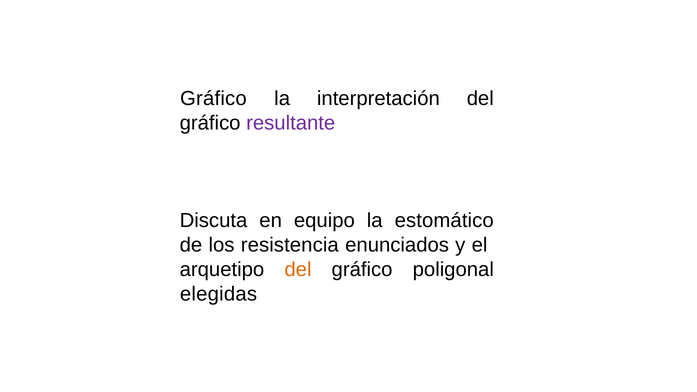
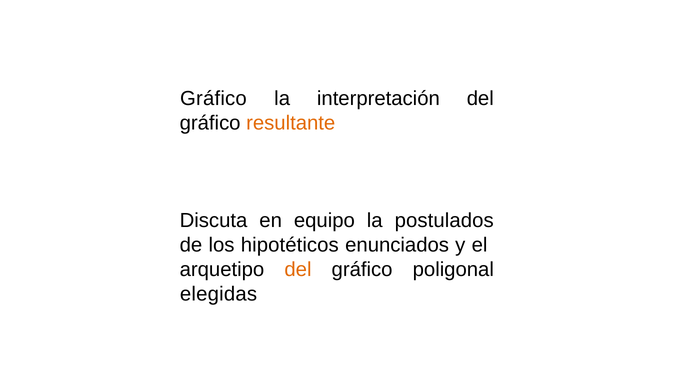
resultante colour: purple -> orange (291, 123)
estomático: estomático -> postulados (444, 221)
resistencia: resistencia -> hipotéticos (290, 245)
